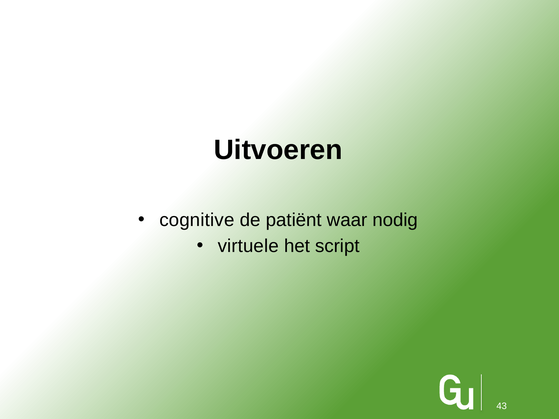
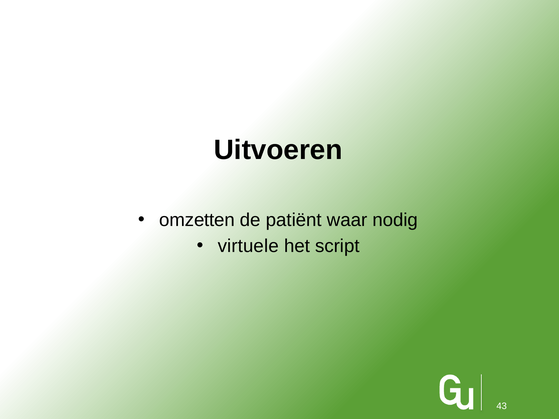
cognitive: cognitive -> omzetten (197, 220)
